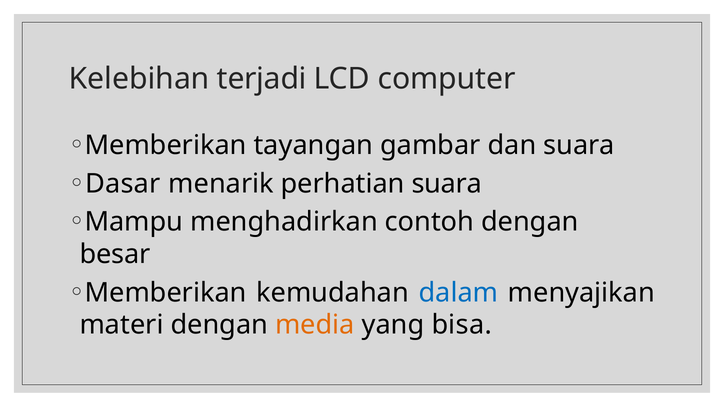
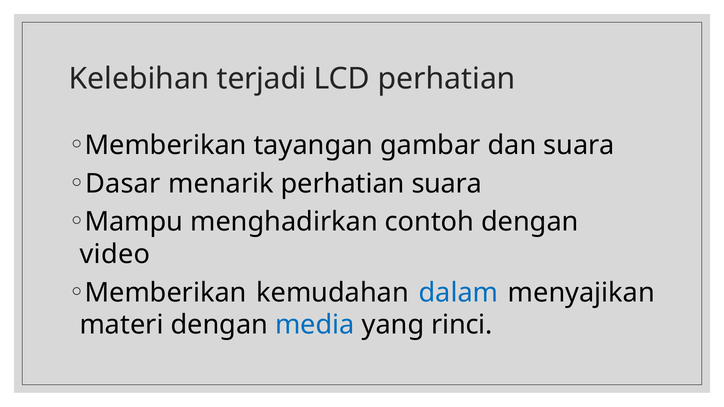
LCD computer: computer -> perhatian (447, 79)
besar: besar -> video (115, 254)
media colour: orange -> blue (315, 325)
bisa: bisa -> rinci (462, 325)
